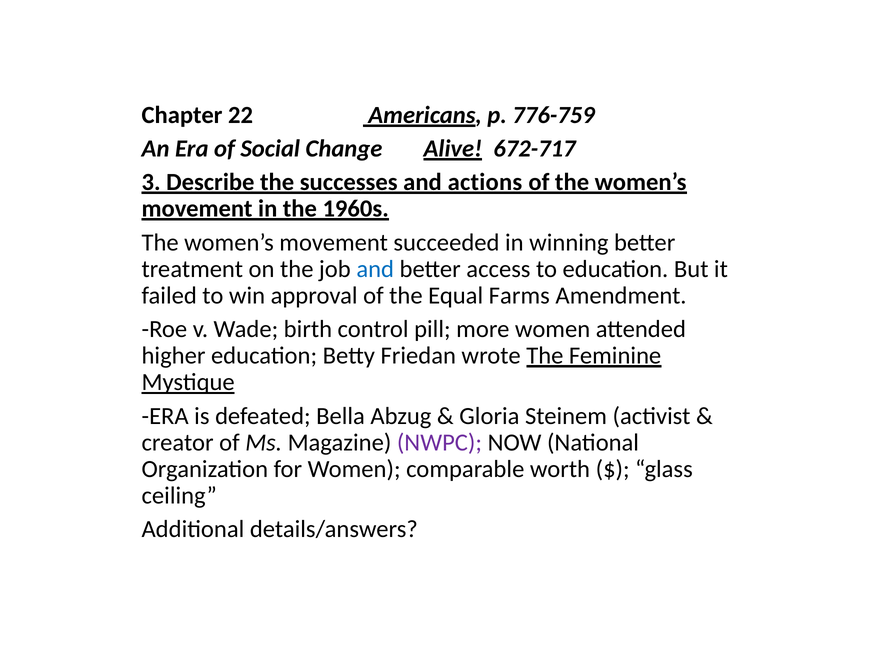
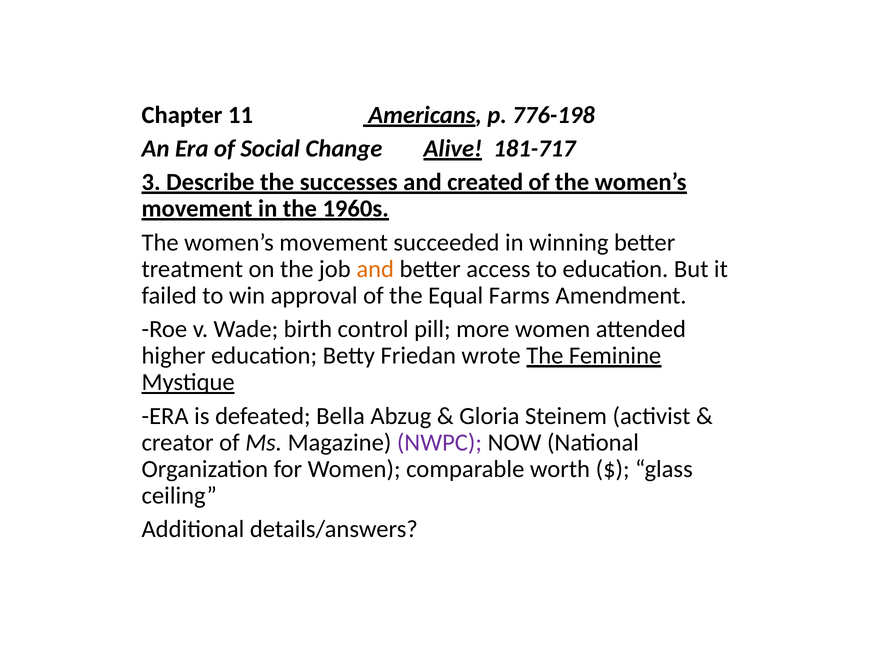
22: 22 -> 11 (241, 115)
776-759: 776-759 -> 776-198 (554, 115)
672-717: 672-717 -> 181-717 (535, 149)
actions: actions -> created (485, 182)
and colour: blue -> orange (375, 269)
